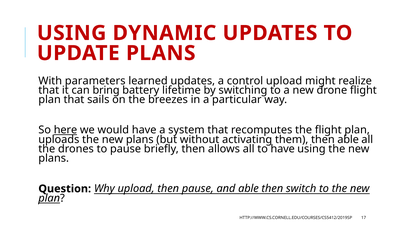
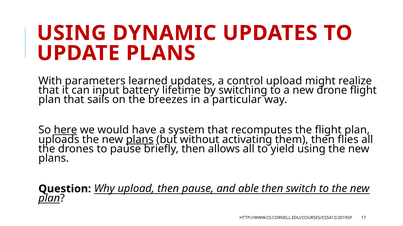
bring: bring -> input (106, 90)
plans underline: none -> present (140, 140)
then able: able -> flies (348, 140)
to have: have -> yield (283, 149)
